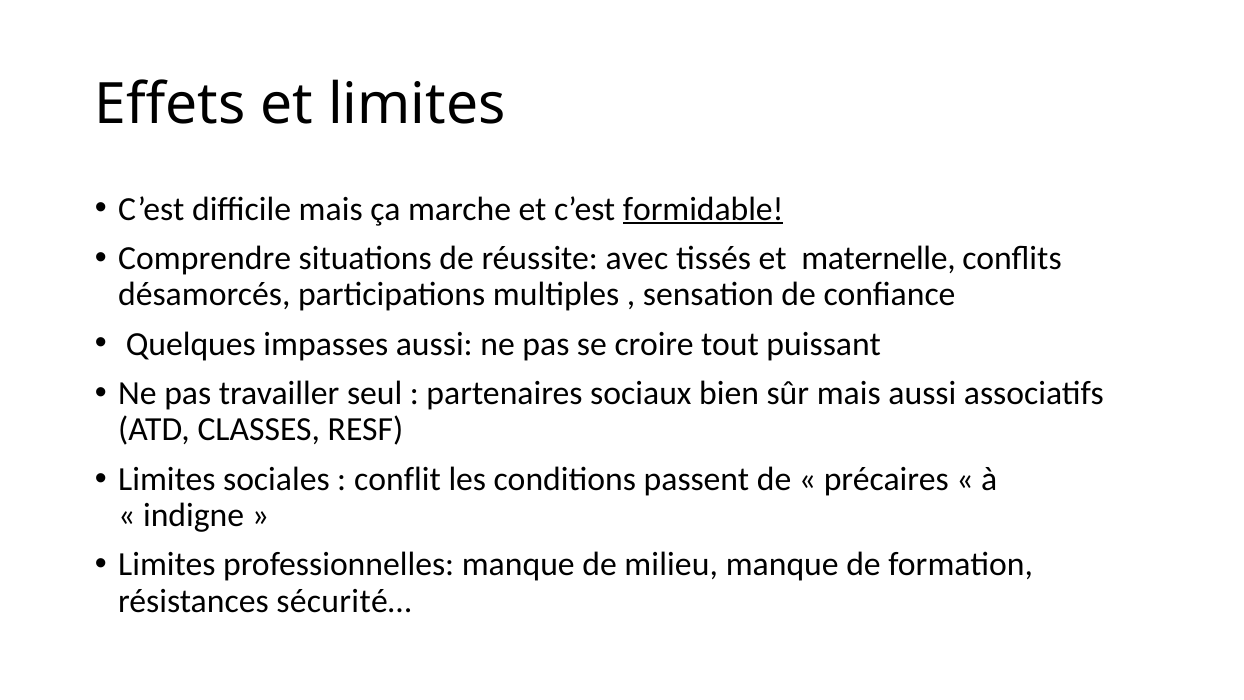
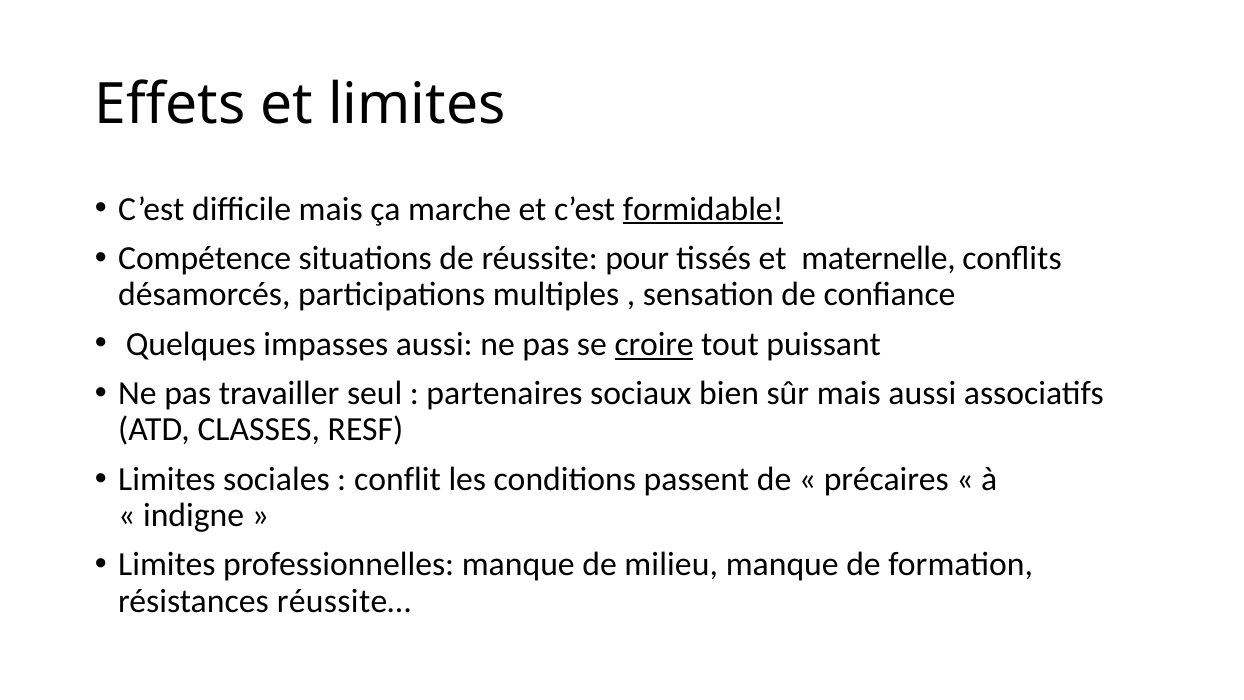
Comprendre: Comprendre -> Compétence (205, 258)
avec: avec -> pour (637, 258)
croire underline: none -> present (654, 344)
sécurité…: sécurité… -> réussite… (344, 601)
